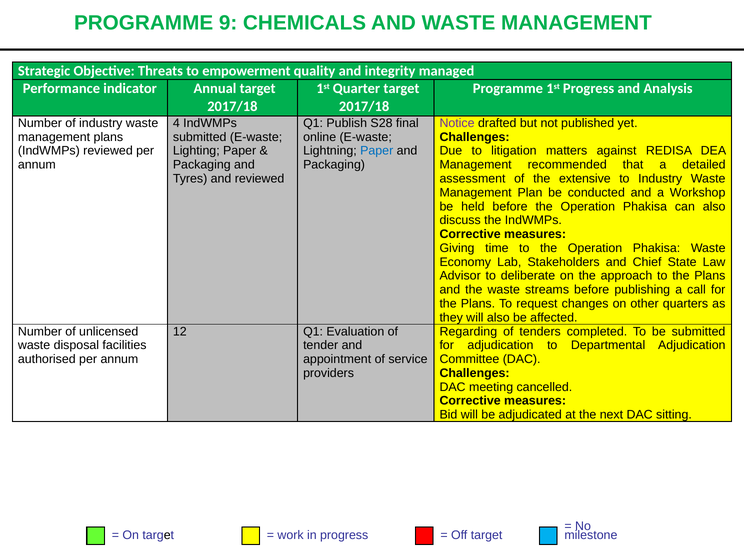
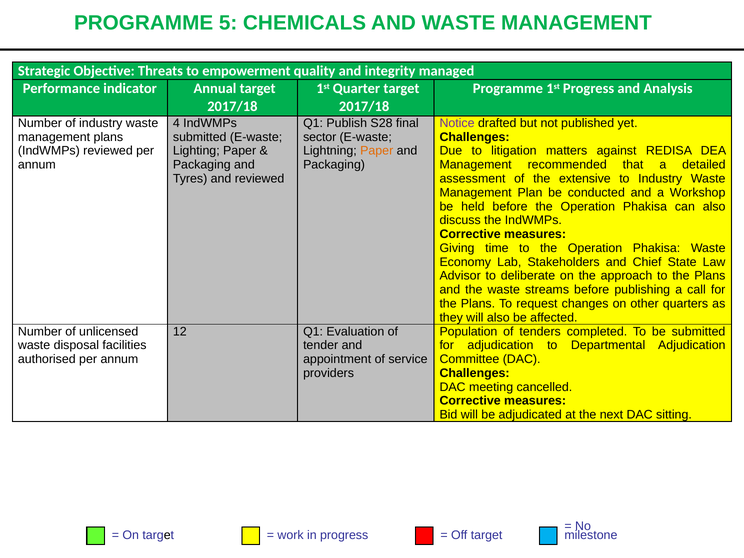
9: 9 -> 5 (228, 23)
online: online -> sector (320, 137)
Paper colour: blue -> orange (377, 151)
Regarding: Regarding -> Population (468, 331)
